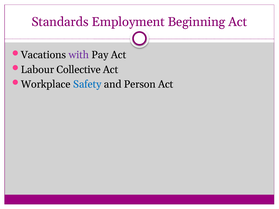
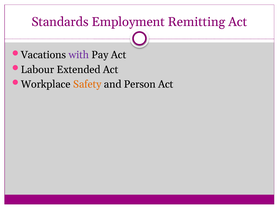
Beginning: Beginning -> Remitting (197, 22)
Collective: Collective -> Extended (79, 70)
Safety colour: blue -> orange (87, 84)
